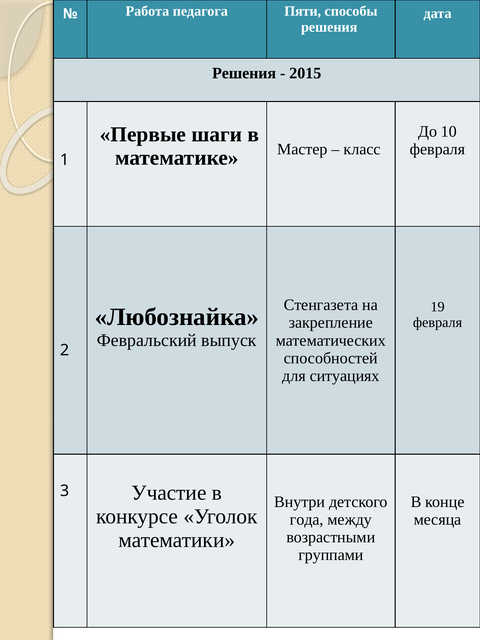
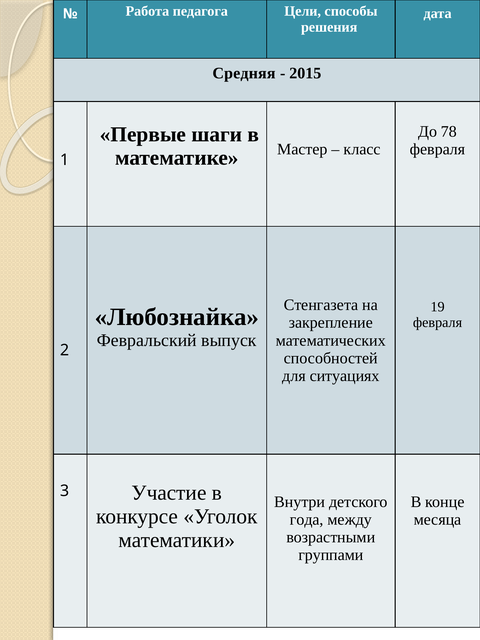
Пяти: Пяти -> Цели (303, 11)
Решения: Решения -> Средняя (244, 73)
10: 10 -> 78 (449, 131)
